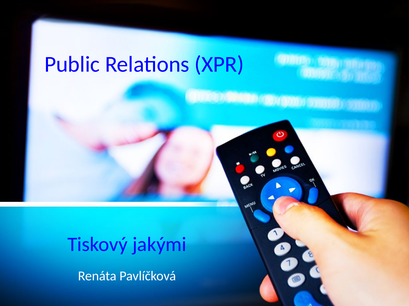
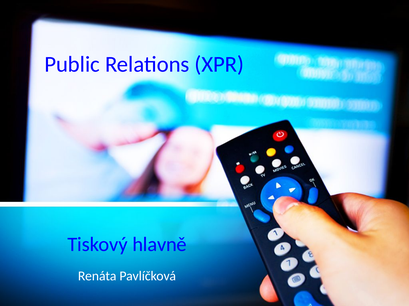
jakými: jakými -> hlavně (160, 245)
